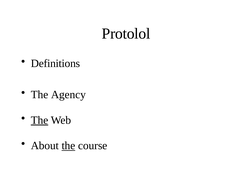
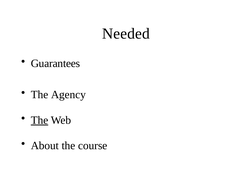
Protolol: Protolol -> Needed (126, 34)
Definitions: Definitions -> Guarantees (55, 63)
the underline: present -> none (68, 146)
